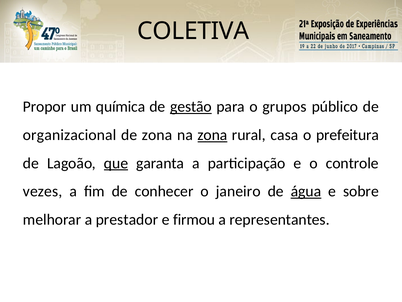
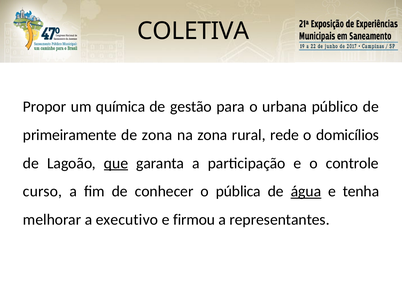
gestão underline: present -> none (191, 107)
grupos: grupos -> urbana (285, 107)
organizacional: organizacional -> primeiramente (70, 135)
zona underline: present -> none (212, 135)
casa: casa -> rede (285, 135)
prefeitura: prefeitura -> domicílios (348, 135)
vezes: vezes -> curso (43, 191)
janeiro: janeiro -> pública (238, 191)
sobre: sobre -> tenha (361, 191)
prestador: prestador -> executivo (127, 219)
